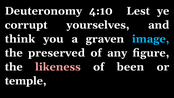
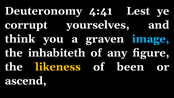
4:10: 4:10 -> 4:41 (101, 11)
preserved: preserved -> inhabiteth (57, 53)
likeness colour: pink -> yellow (58, 67)
temple: temple -> ascend (26, 81)
